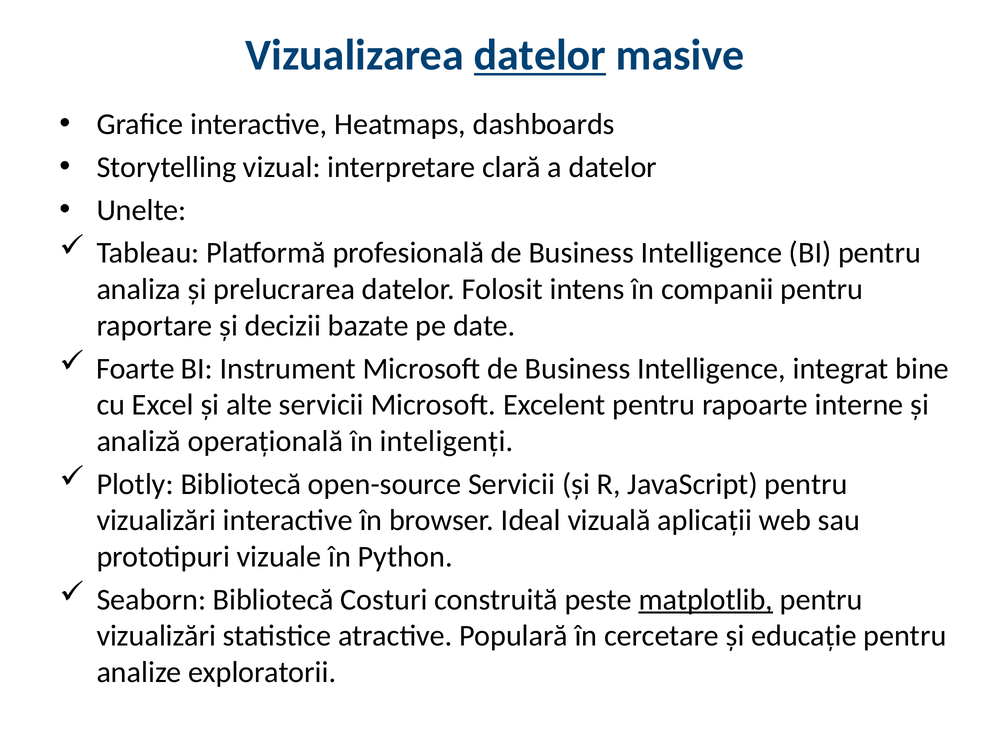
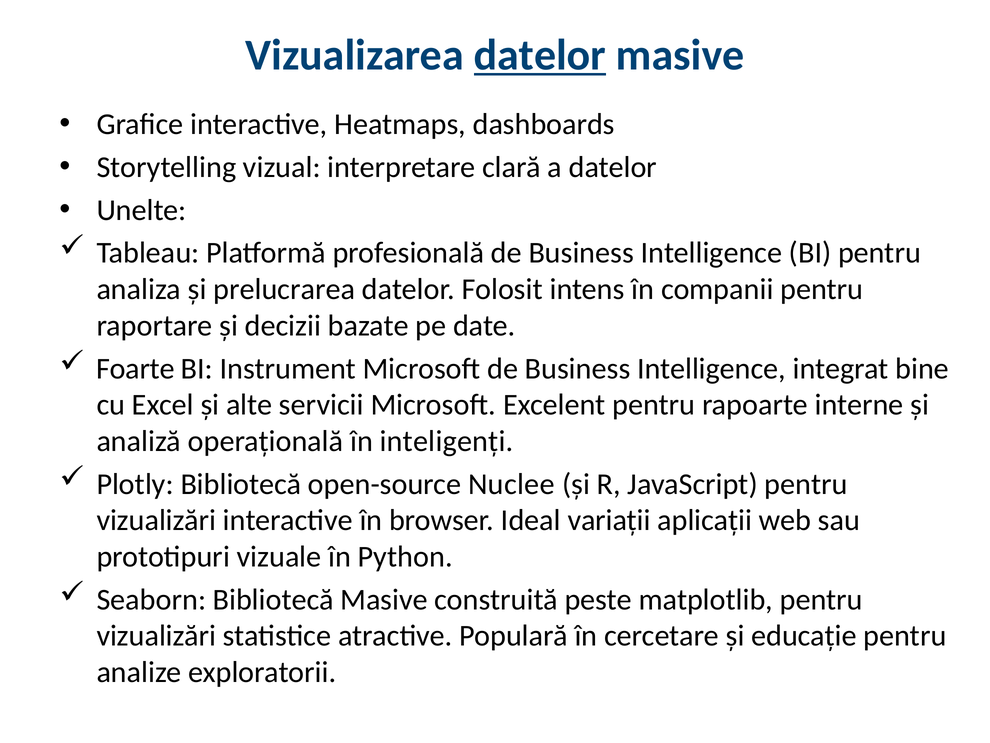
open-source Servicii: Servicii -> Nuclee (511, 484)
vizuală: vizuală -> variații (609, 520)
Bibliotecă Costuri: Costuri -> Masive (384, 599)
matplotlib underline: present -> none (706, 599)
